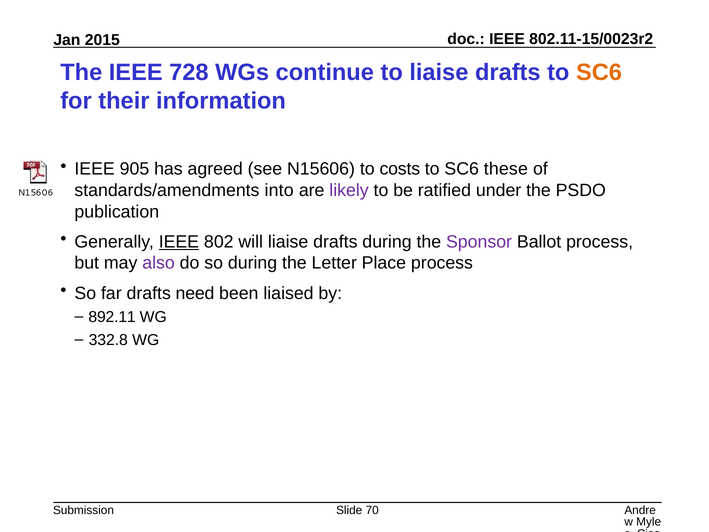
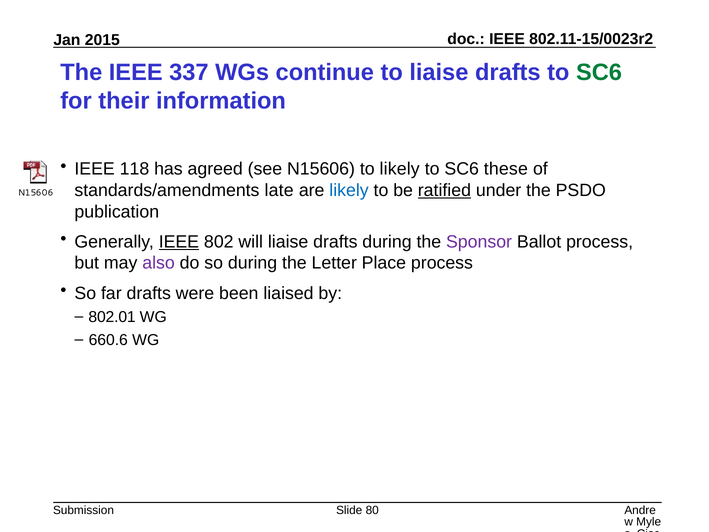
728: 728 -> 337 (189, 73)
SC6 colour: orange -> green (599, 73)
905: 905 -> 118 (134, 169)
to costs: costs -> likely (400, 169)
into: into -> late (279, 190)
likely colour: purple -> blue (349, 190)
ratified underline: none -> present (444, 190)
need: need -> were (195, 293)
892.11: 892.11 -> 802.01 (112, 317)
332.8: 332.8 -> 660.6 (108, 340)
70: 70 -> 80 (372, 510)
